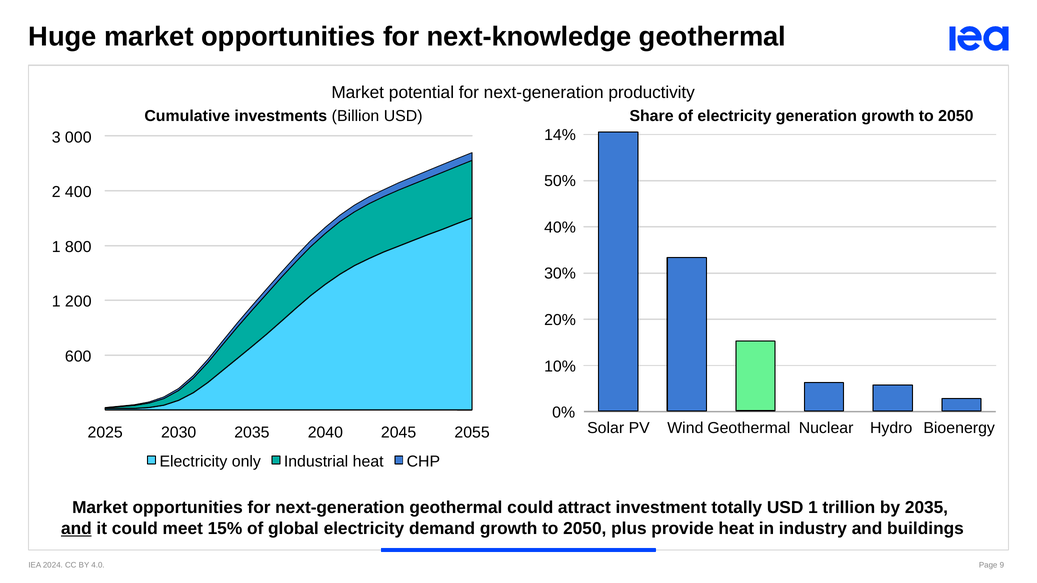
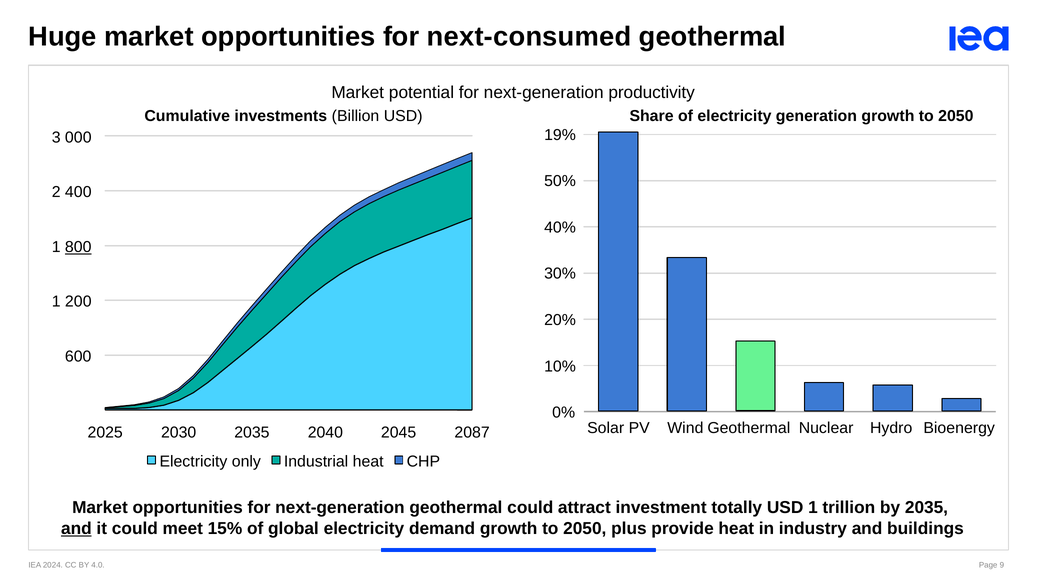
next-knowledge: next-knowledge -> next-consumed (529, 37)
14%: 14% -> 19% (560, 135)
800 underline: none -> present (78, 247)
2055: 2055 -> 2087 (472, 433)
